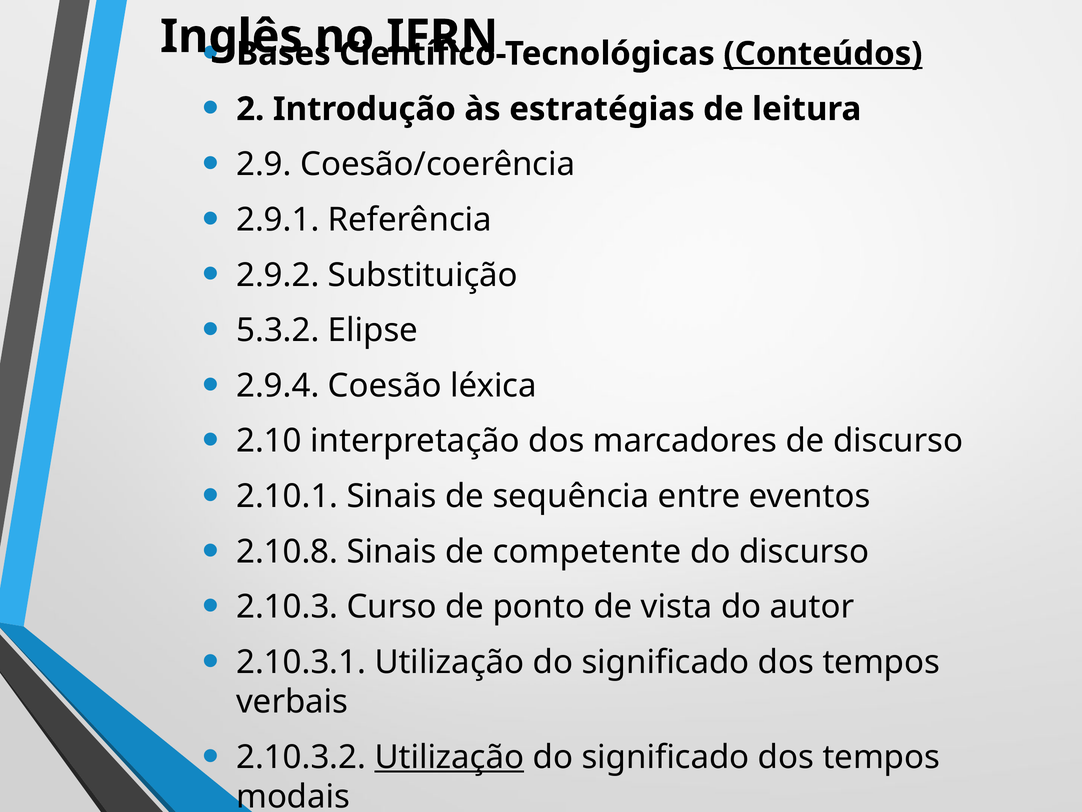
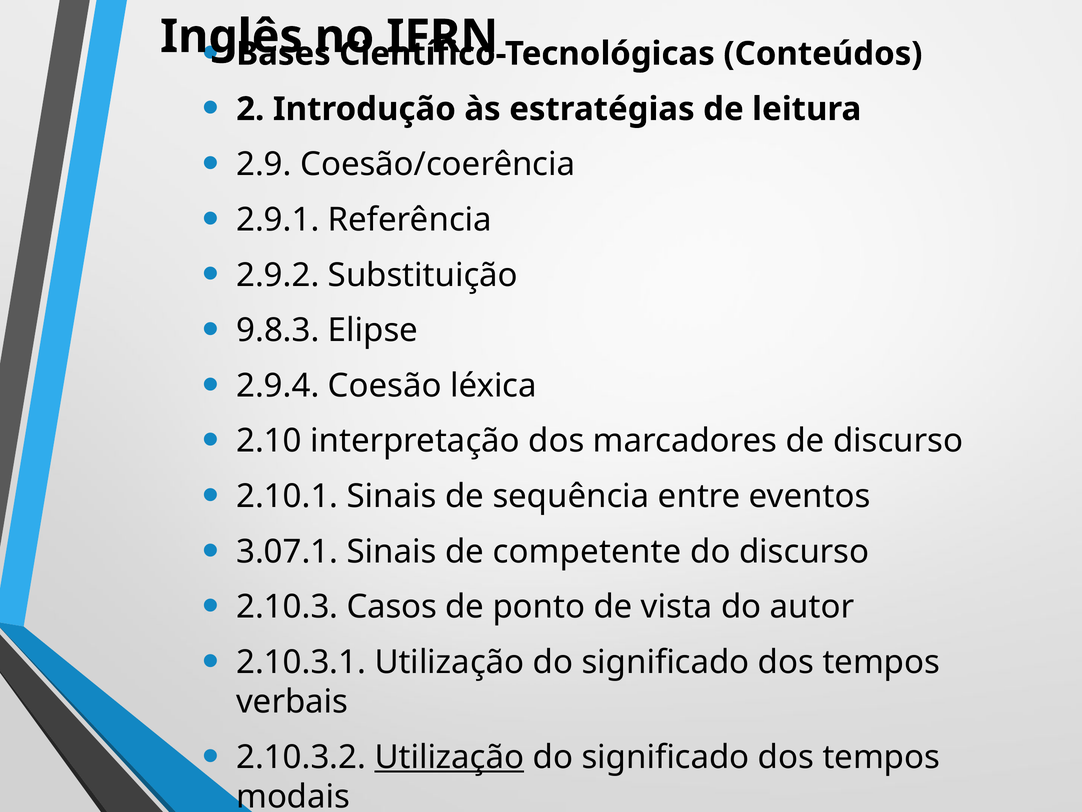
Conteúdos underline: present -> none (823, 54)
5.3.2: 5.3.2 -> 9.8.3 (278, 330)
2.10.8: 2.10.8 -> 3.07.1 (287, 551)
Curso: Curso -> Casos (392, 607)
